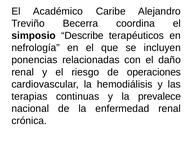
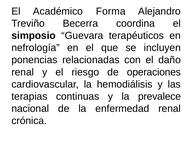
Caribe: Caribe -> Forma (111, 11)
Describe: Describe -> Guevara (82, 35)
